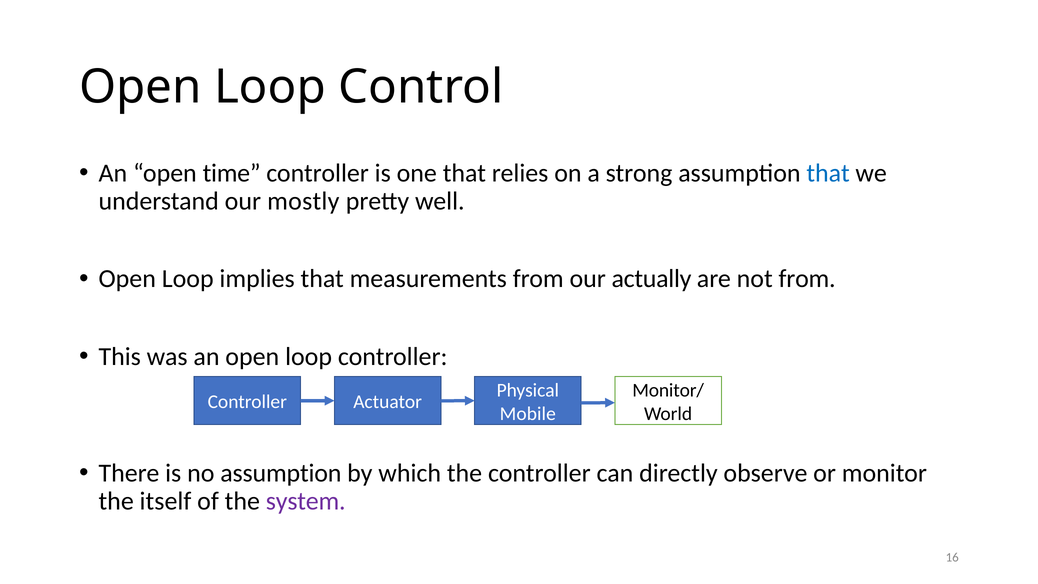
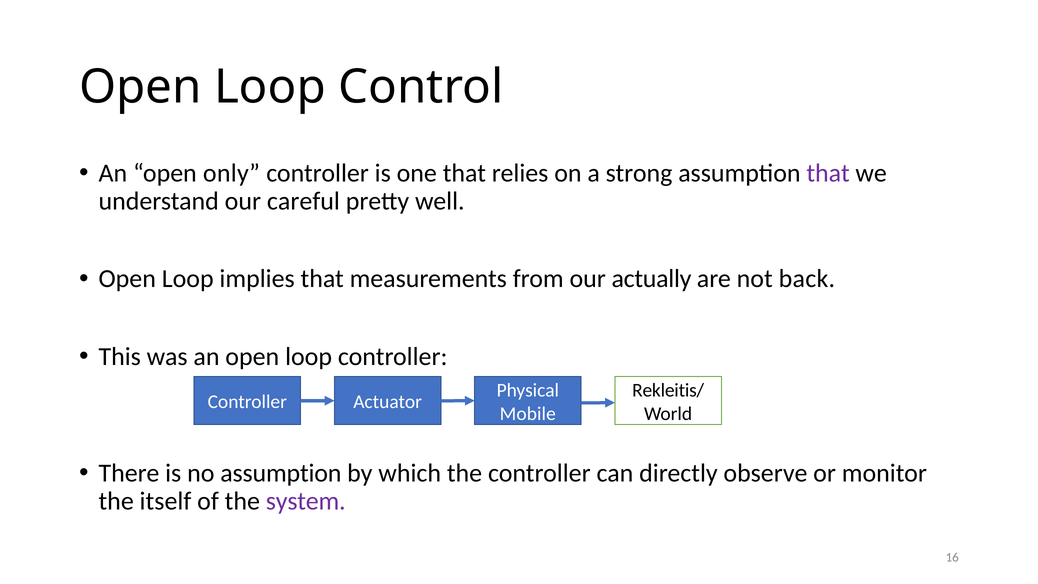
time: time -> only (231, 173)
that colour: blue -> purple (828, 173)
mostly: mostly -> careful (303, 201)
not from: from -> back (807, 279)
Monitor/: Monitor/ -> Rekleitis/ (668, 390)
